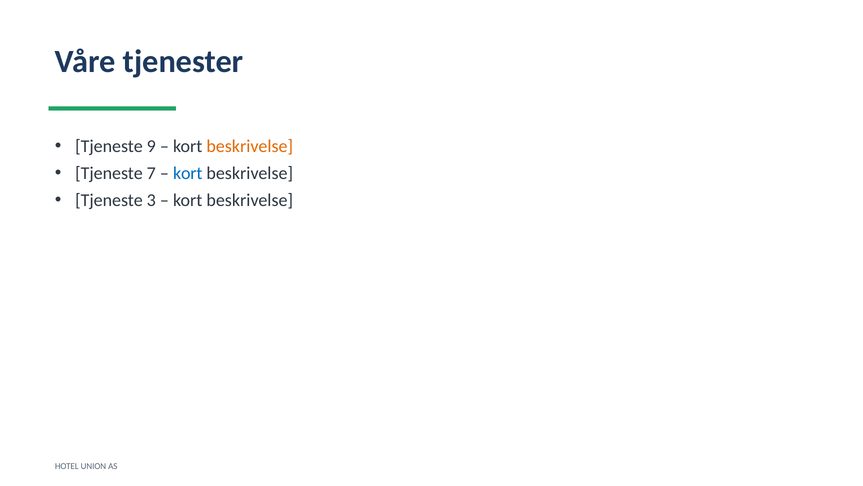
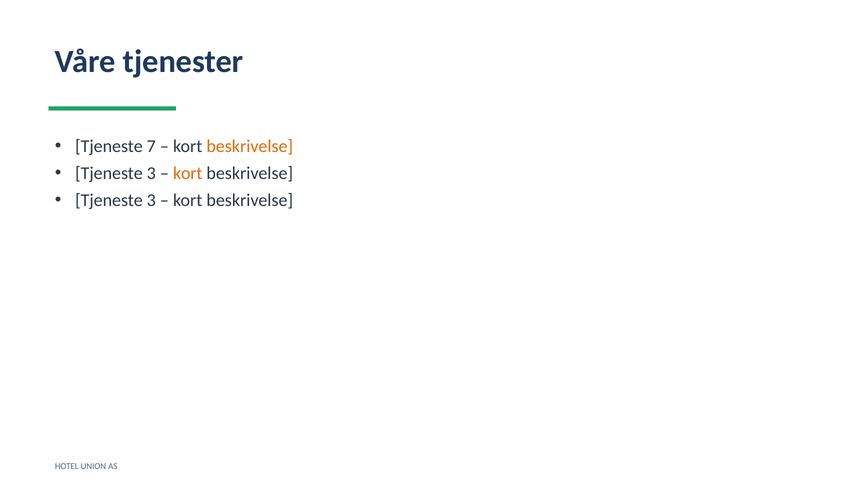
9: 9 -> 7 (151, 146)
7: 7 -> 3 (151, 173)
kort colour: blue -> orange (188, 173)
